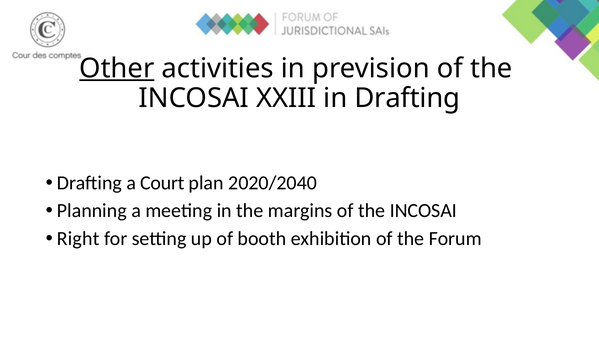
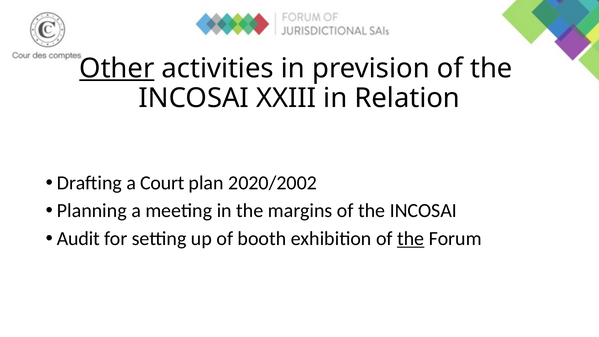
in Drafting: Drafting -> Relation (407, 98)
2020/2040: 2020/2040 -> 2020/2002 (273, 183)
Right: Right -> Audit (78, 238)
the underline: none -> present (411, 238)
